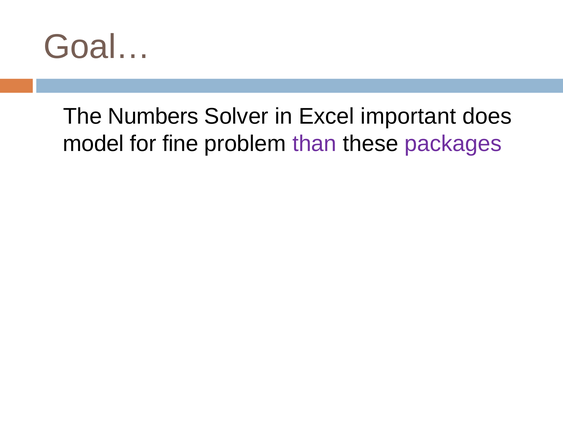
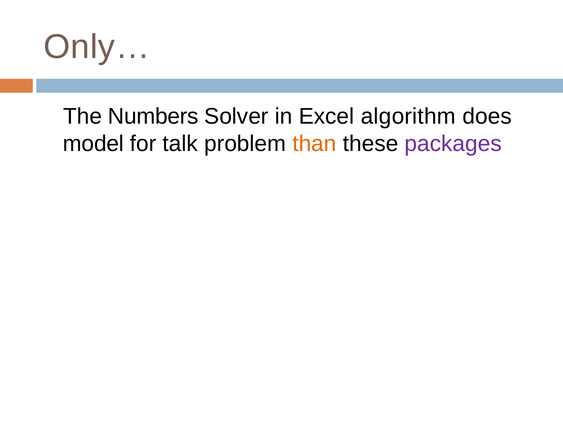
Goal…: Goal… -> Only… (97, 47)
important: important -> algorithm (408, 117)
fine: fine -> talk (180, 144)
than colour: purple -> orange (314, 144)
